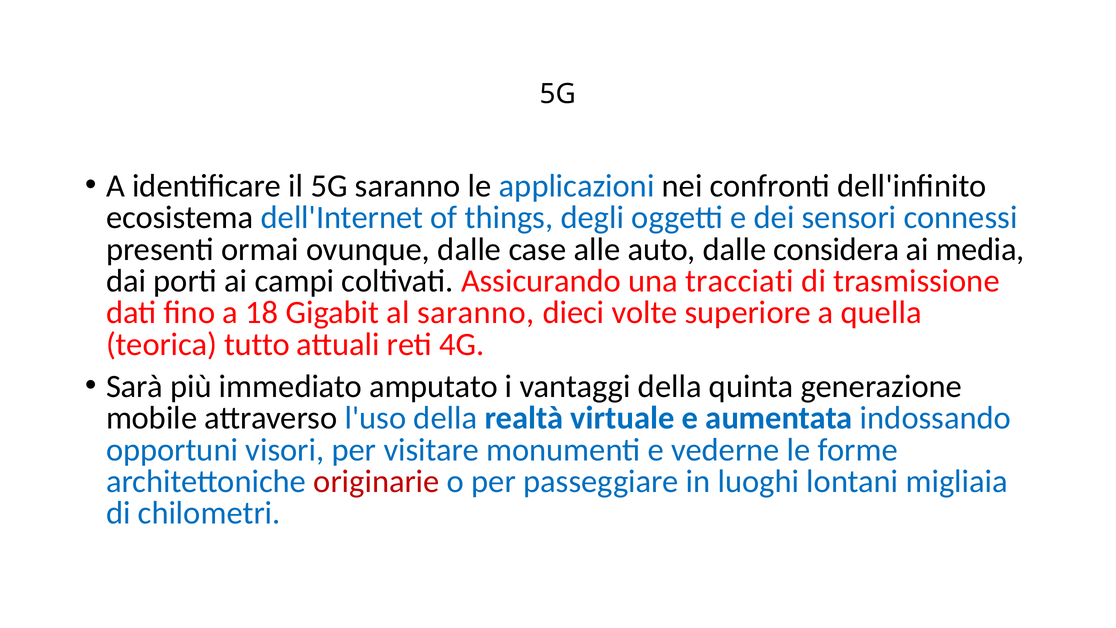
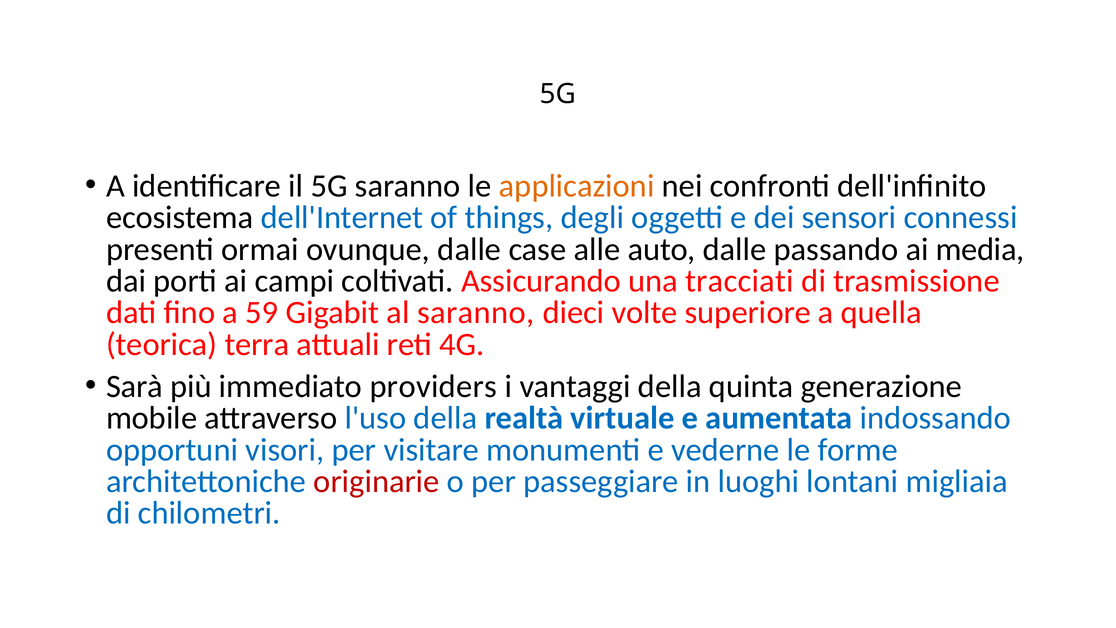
applicazioni colour: blue -> orange (577, 186)
considera: considera -> passando (836, 249)
18: 18 -> 59 (262, 313)
tutto: tutto -> terra (257, 344)
amputato: amputato -> providers (433, 386)
